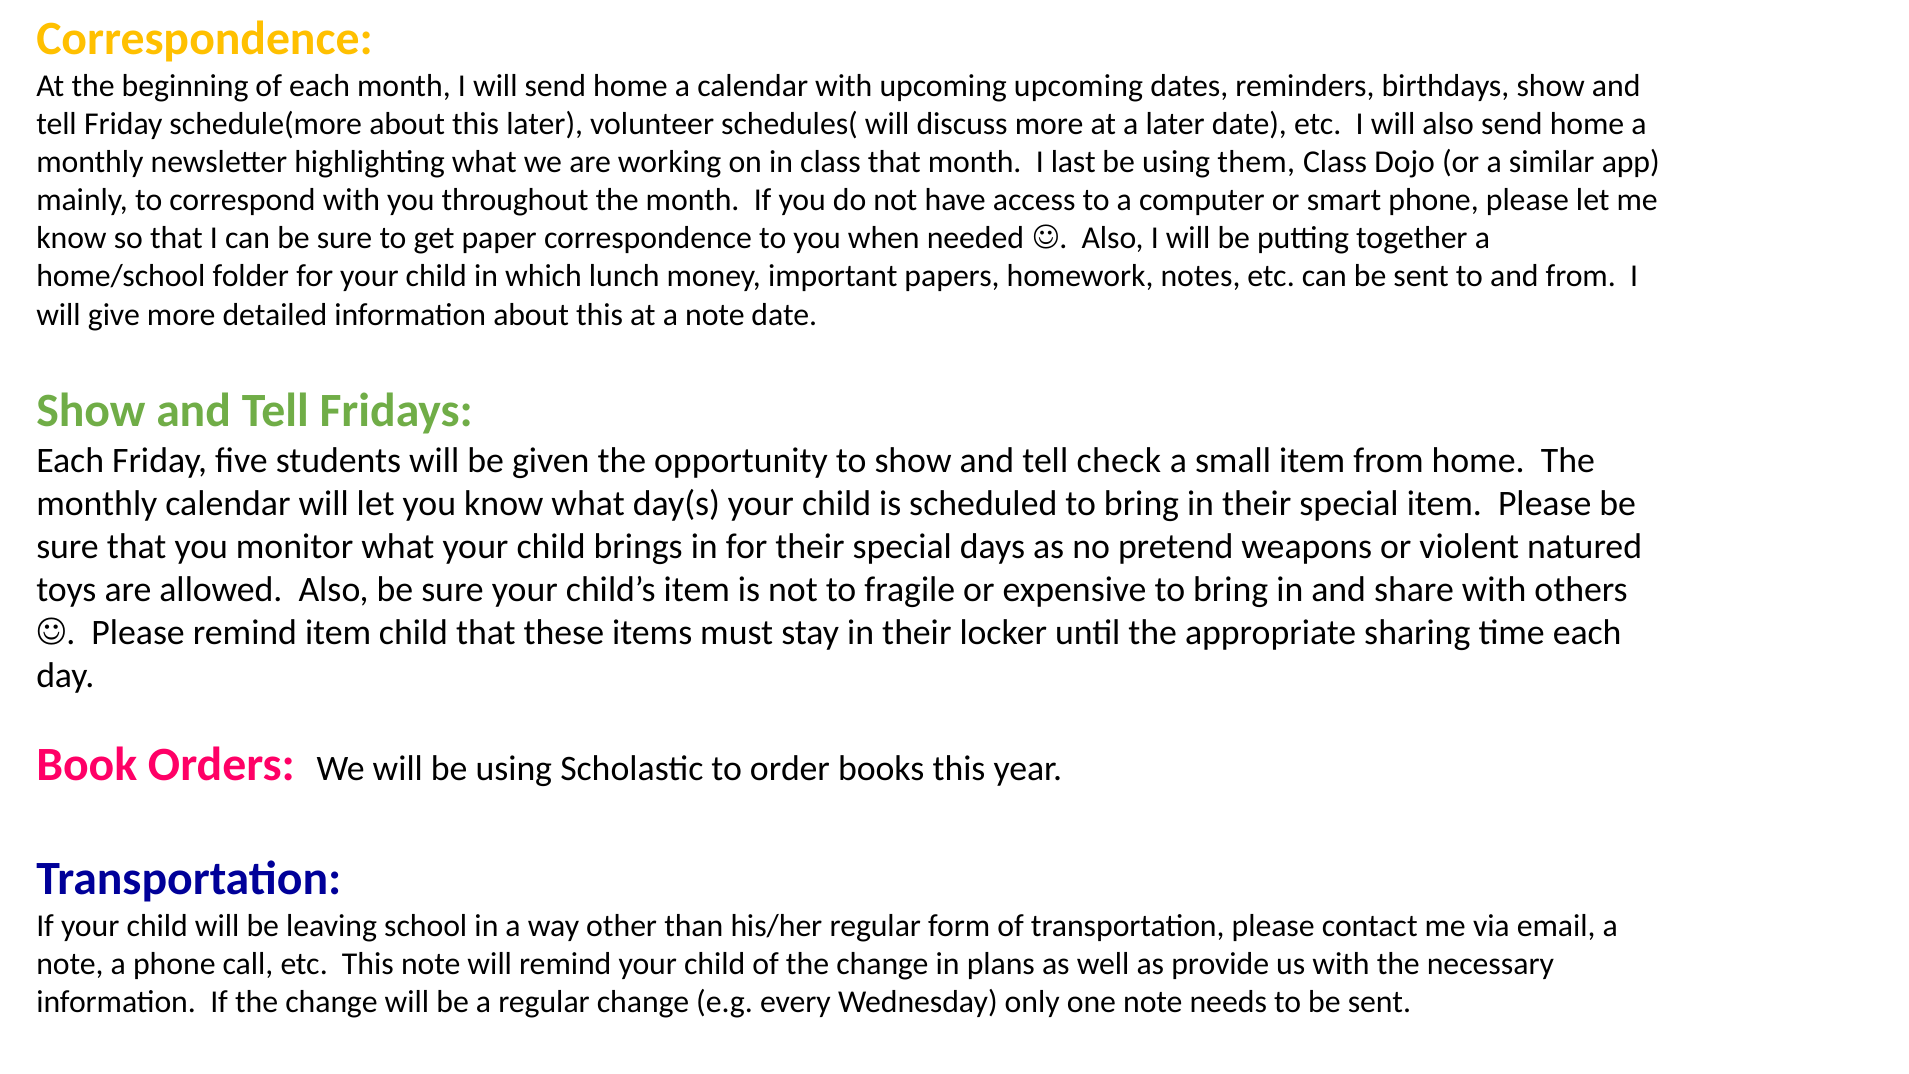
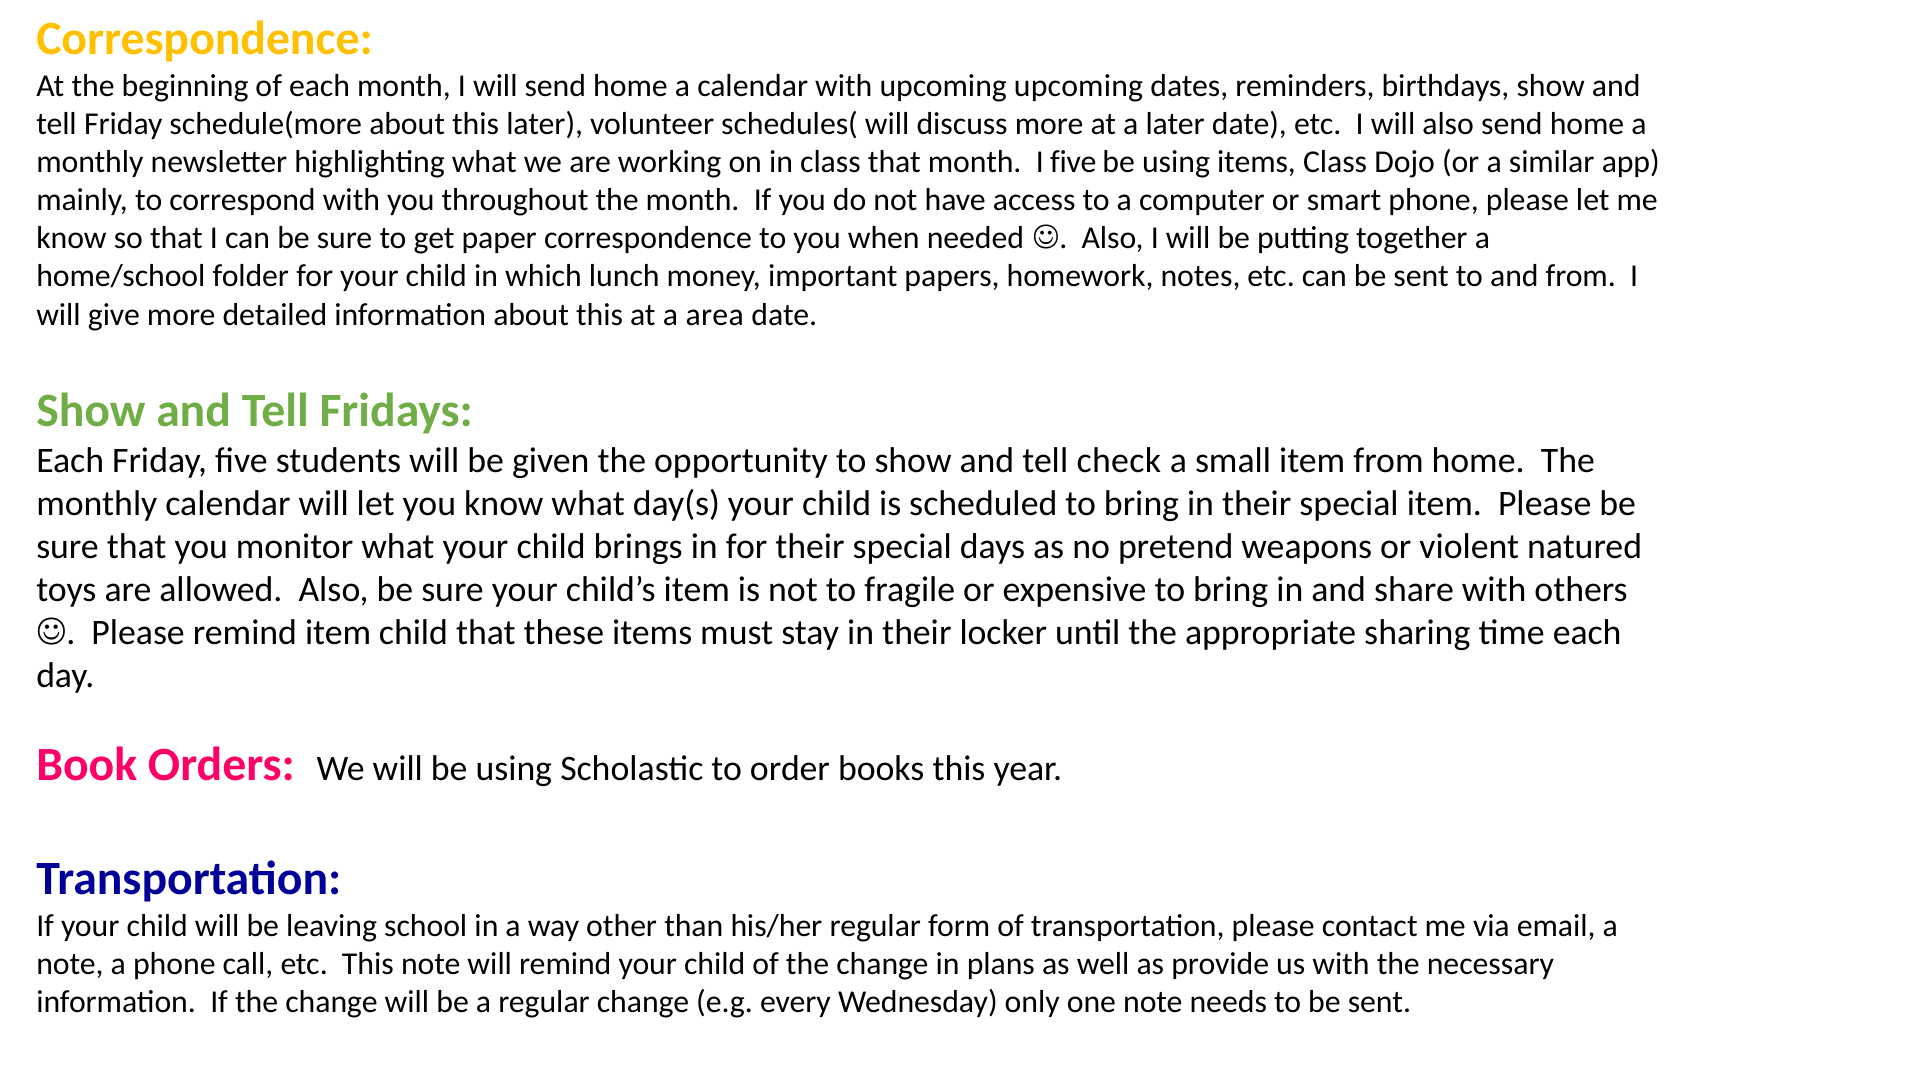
I last: last -> five (1073, 162)
using them: them -> items (1256, 162)
at a note: note -> area (715, 315)
